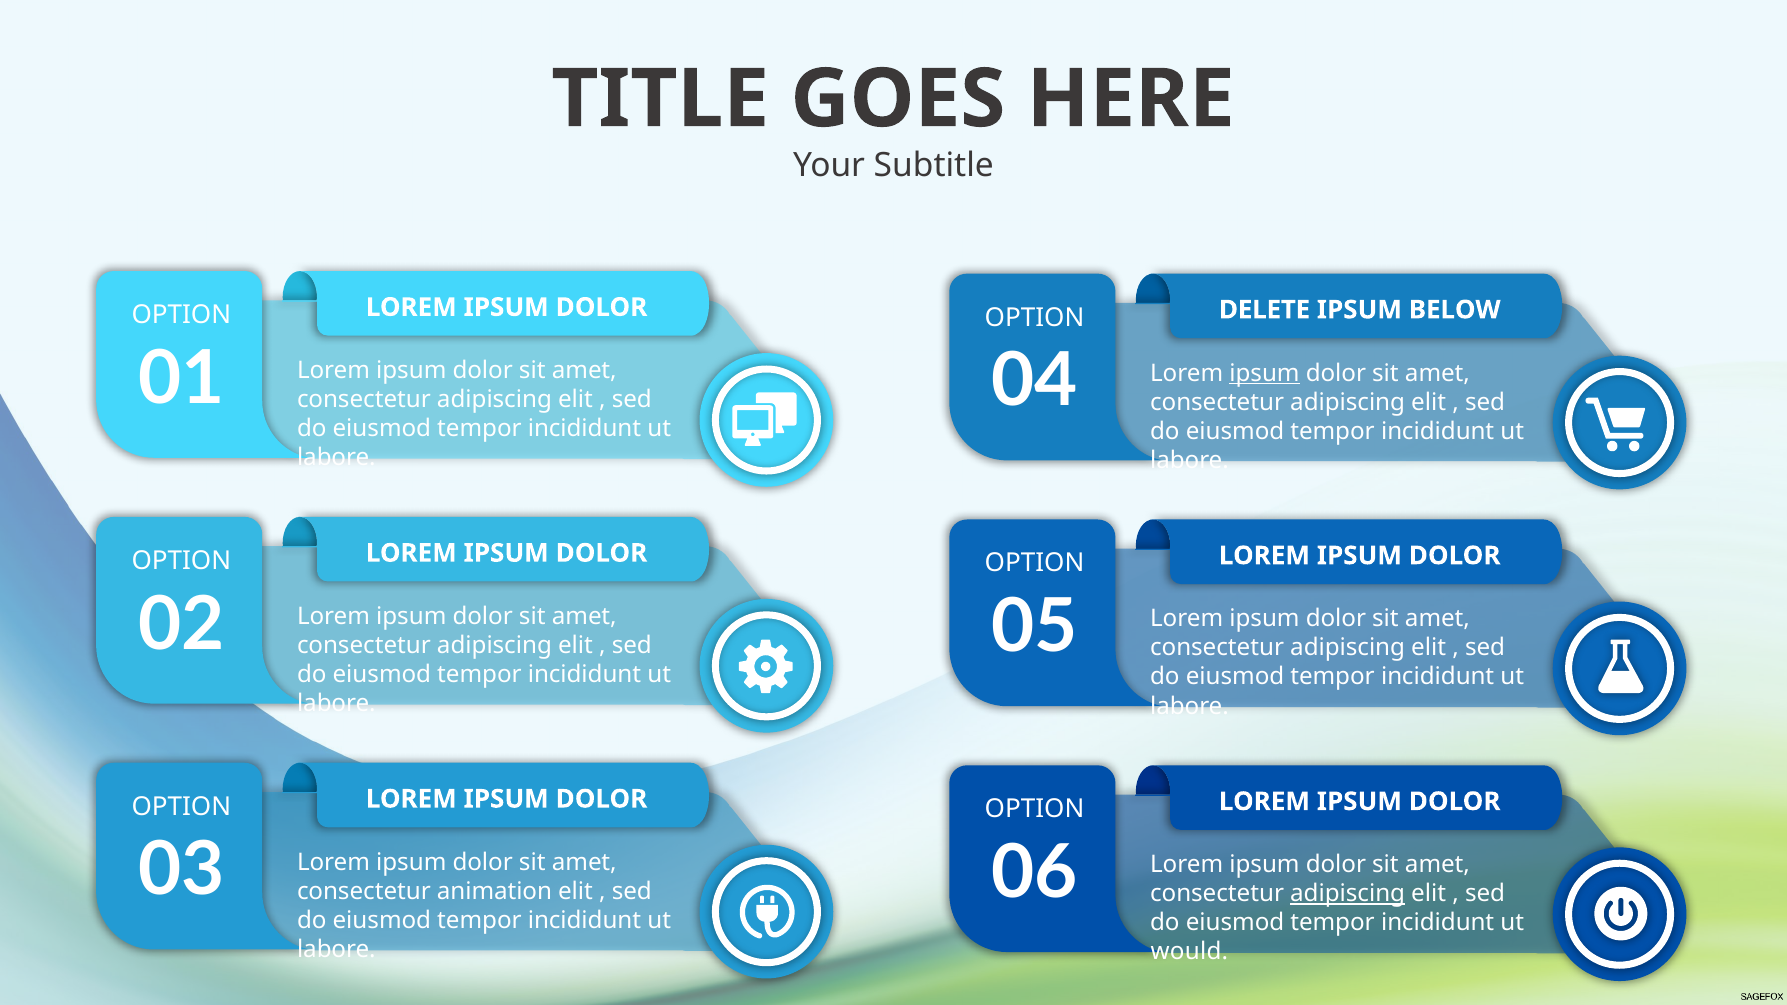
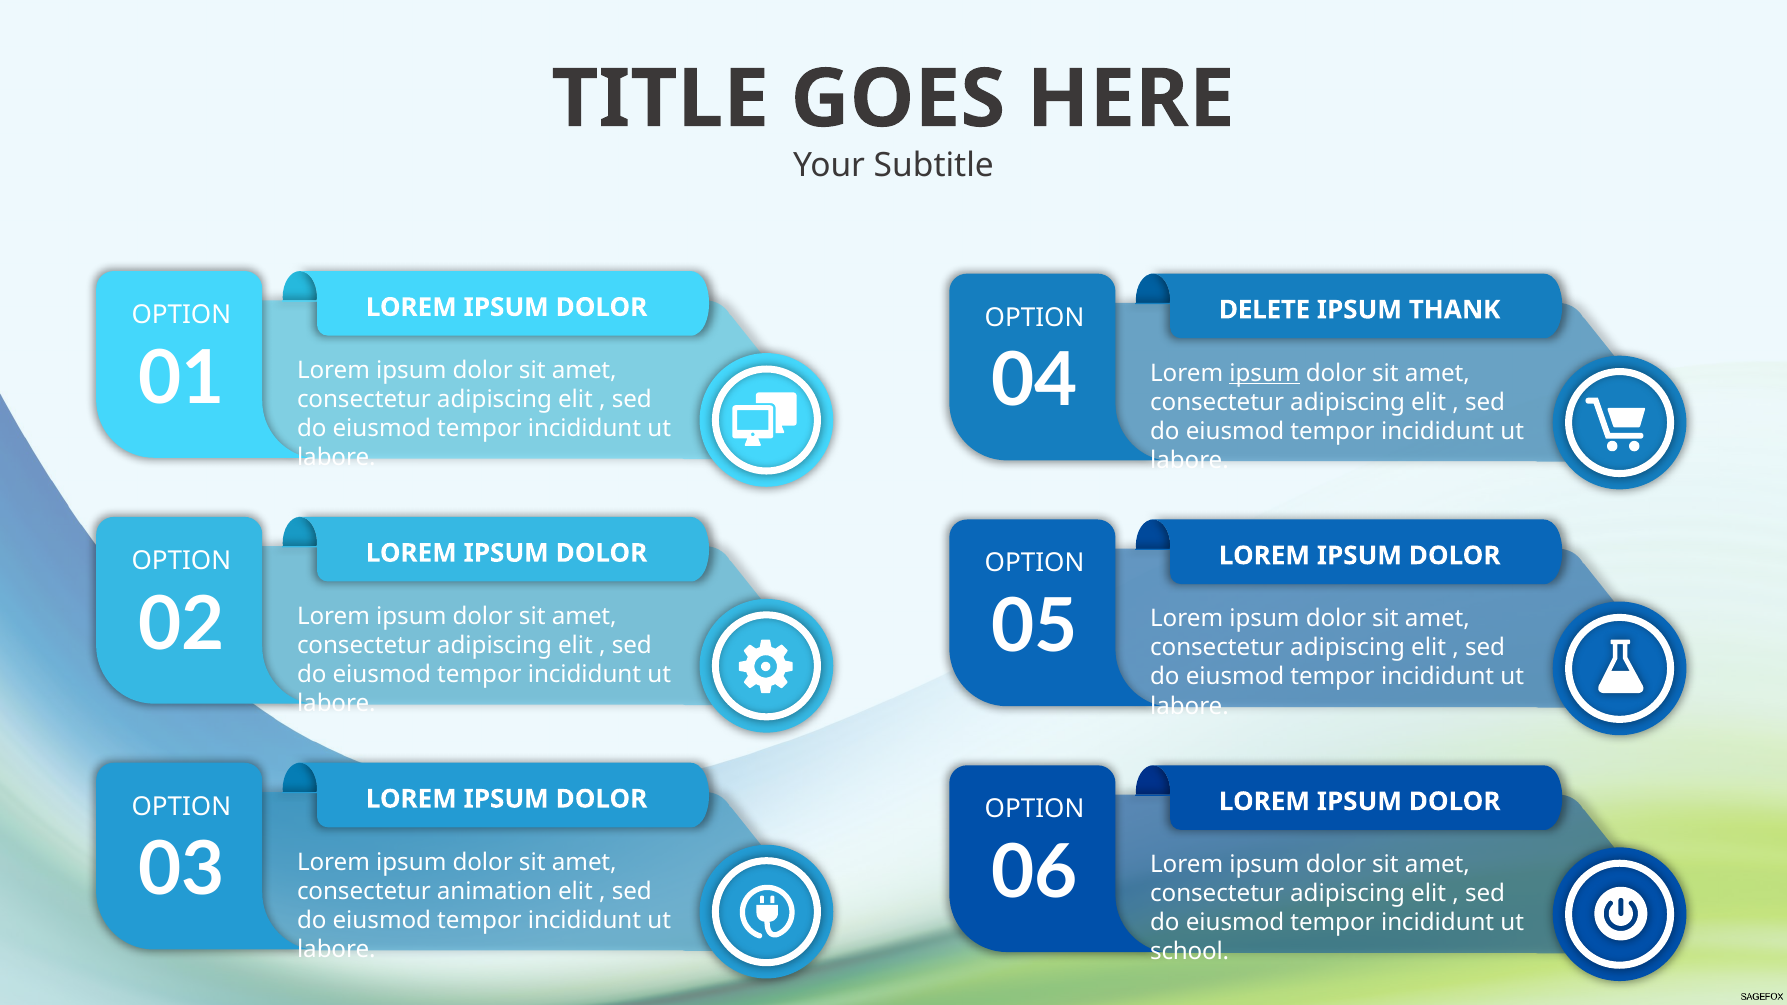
BELOW: BELOW -> THANK (1455, 310)
adipiscing underline: present -> none (1348, 894)
would: would -> school (1190, 952)
